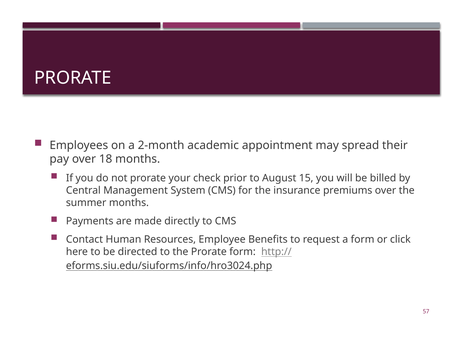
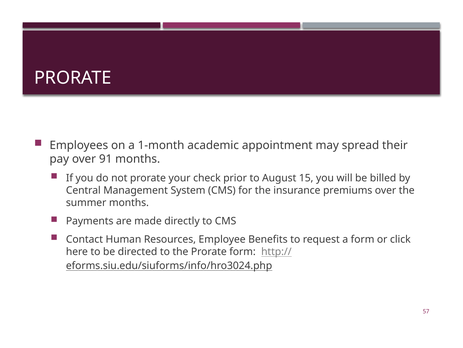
2-month: 2-month -> 1-month (161, 145)
18: 18 -> 91 (106, 159)
